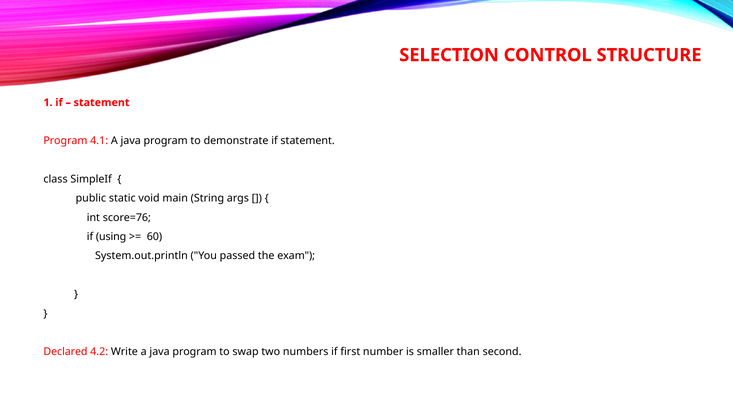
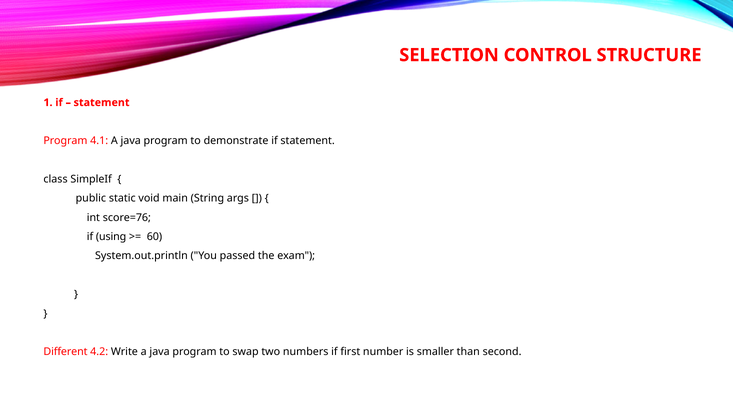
Declared: Declared -> Different (65, 352)
